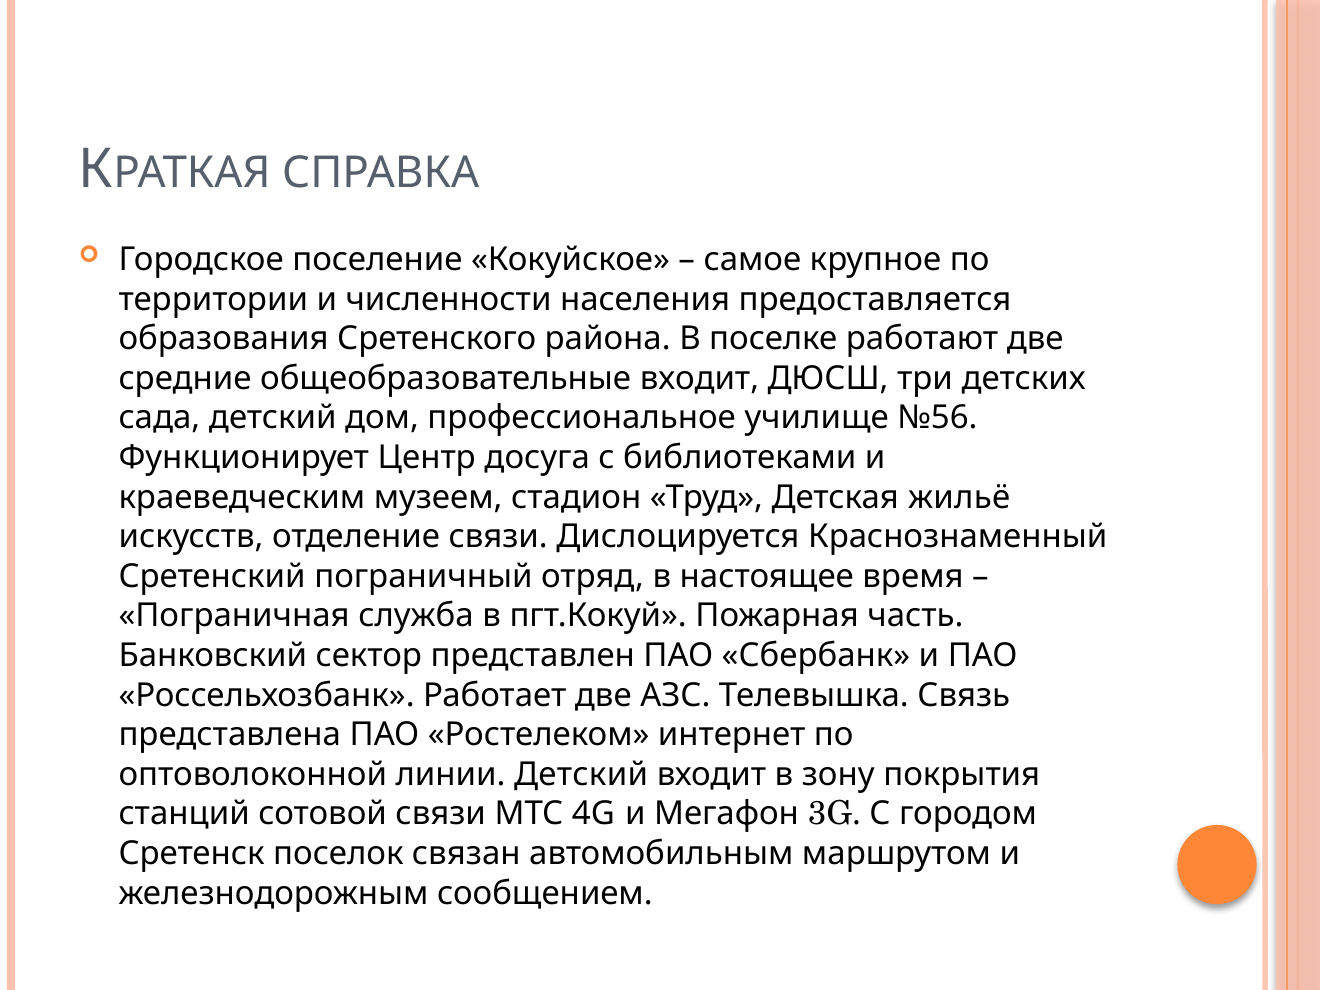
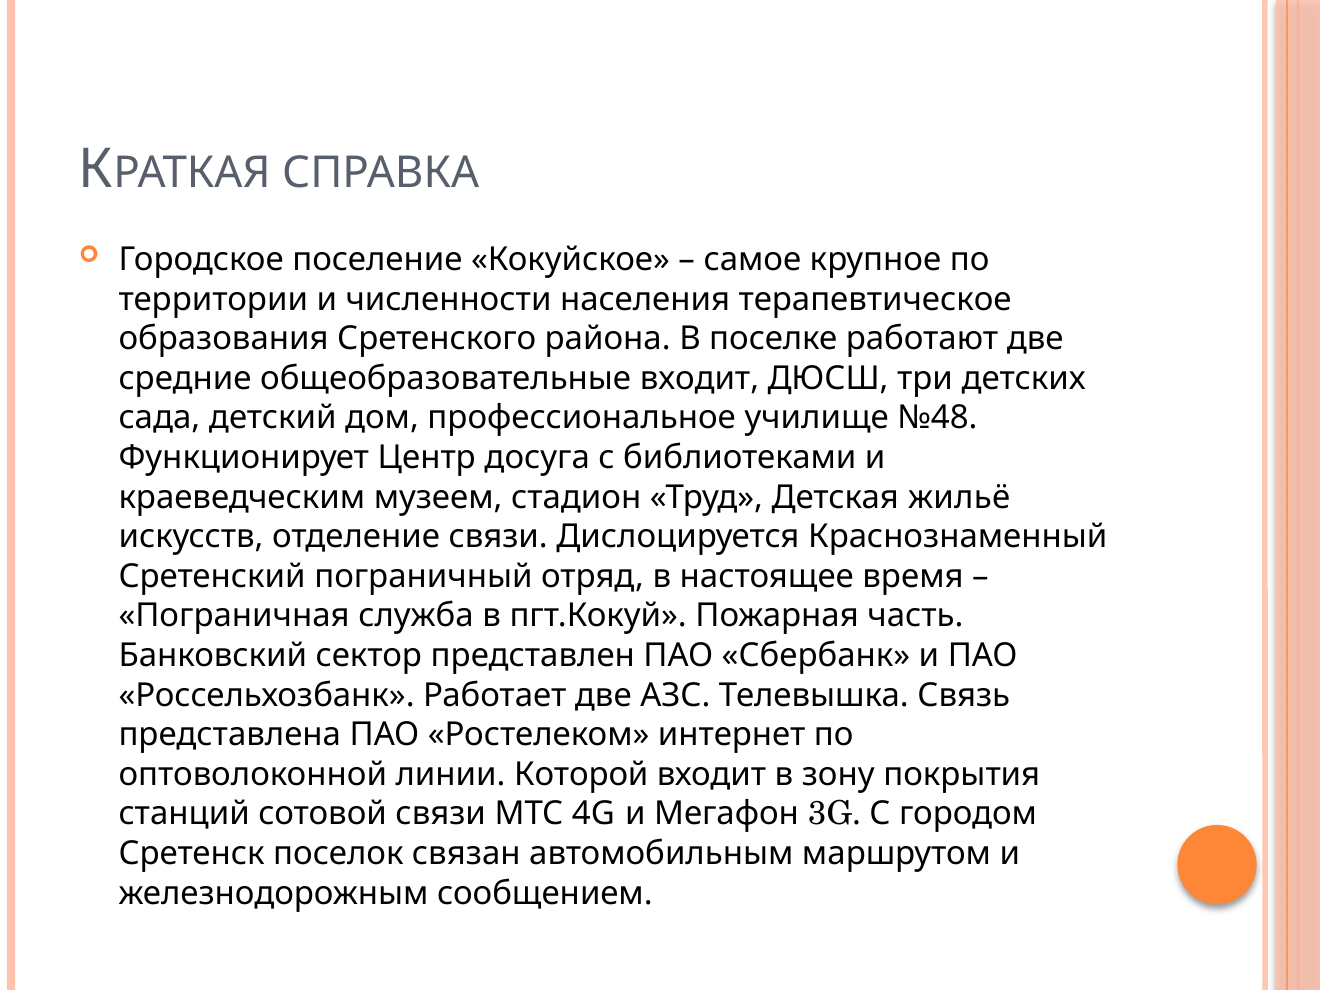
предоставляется: предоставляется -> терапевтическое (875, 299)
№56: №56 -> №48 (937, 418)
линии Детский: Детский -> Которой (581, 774)
